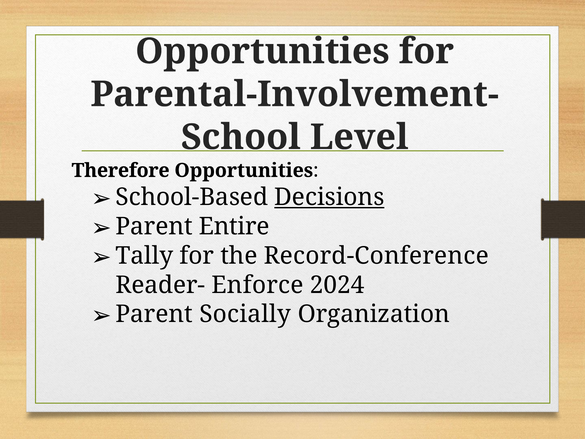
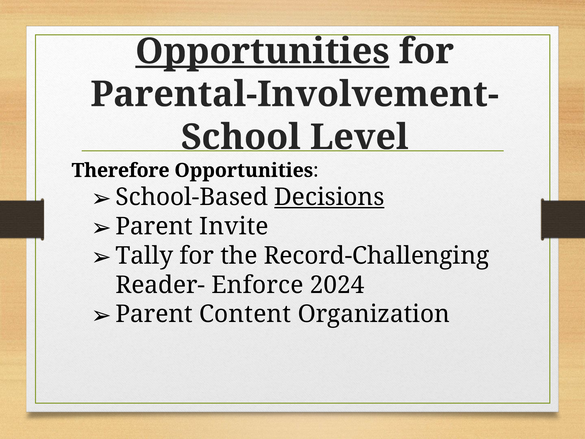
Opportunities underline: none -> present (262, 51)
Entire: Entire -> Invite (234, 226)
Record-Conference: Record-Conference -> Record-Challenging (376, 256)
Socially: Socially -> Content (245, 314)
